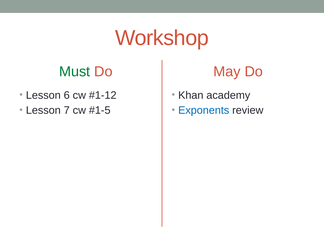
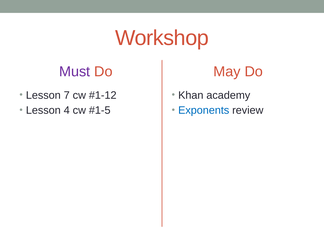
Must colour: green -> purple (75, 72)
6: 6 -> 7 (67, 95)
7: 7 -> 4 (67, 110)
